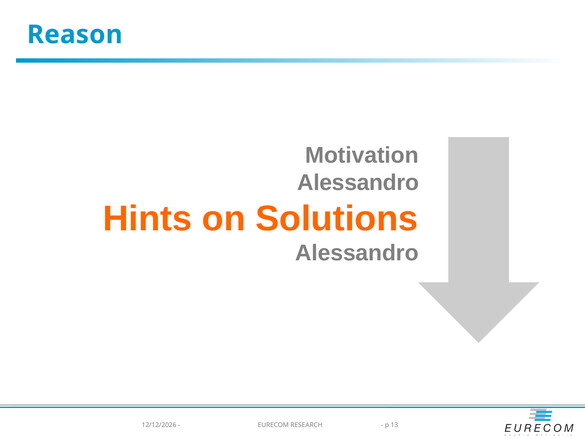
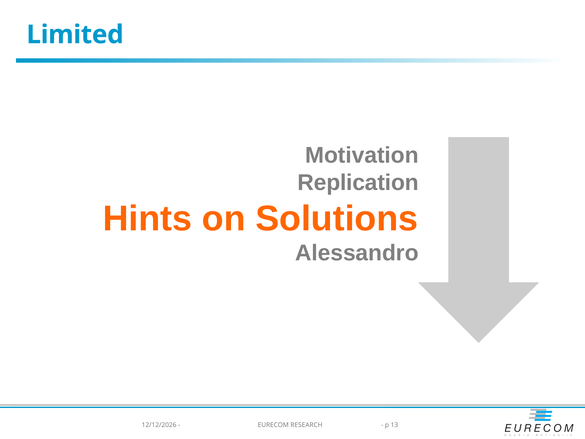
Reason: Reason -> Limited (75, 35)
Alessandro: Alessandro -> Replication (358, 183)
